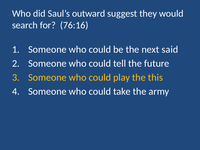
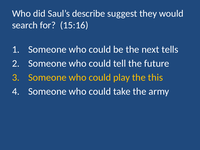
outward: outward -> describe (89, 14)
76:16: 76:16 -> 15:16 (74, 25)
said: said -> tells (170, 49)
